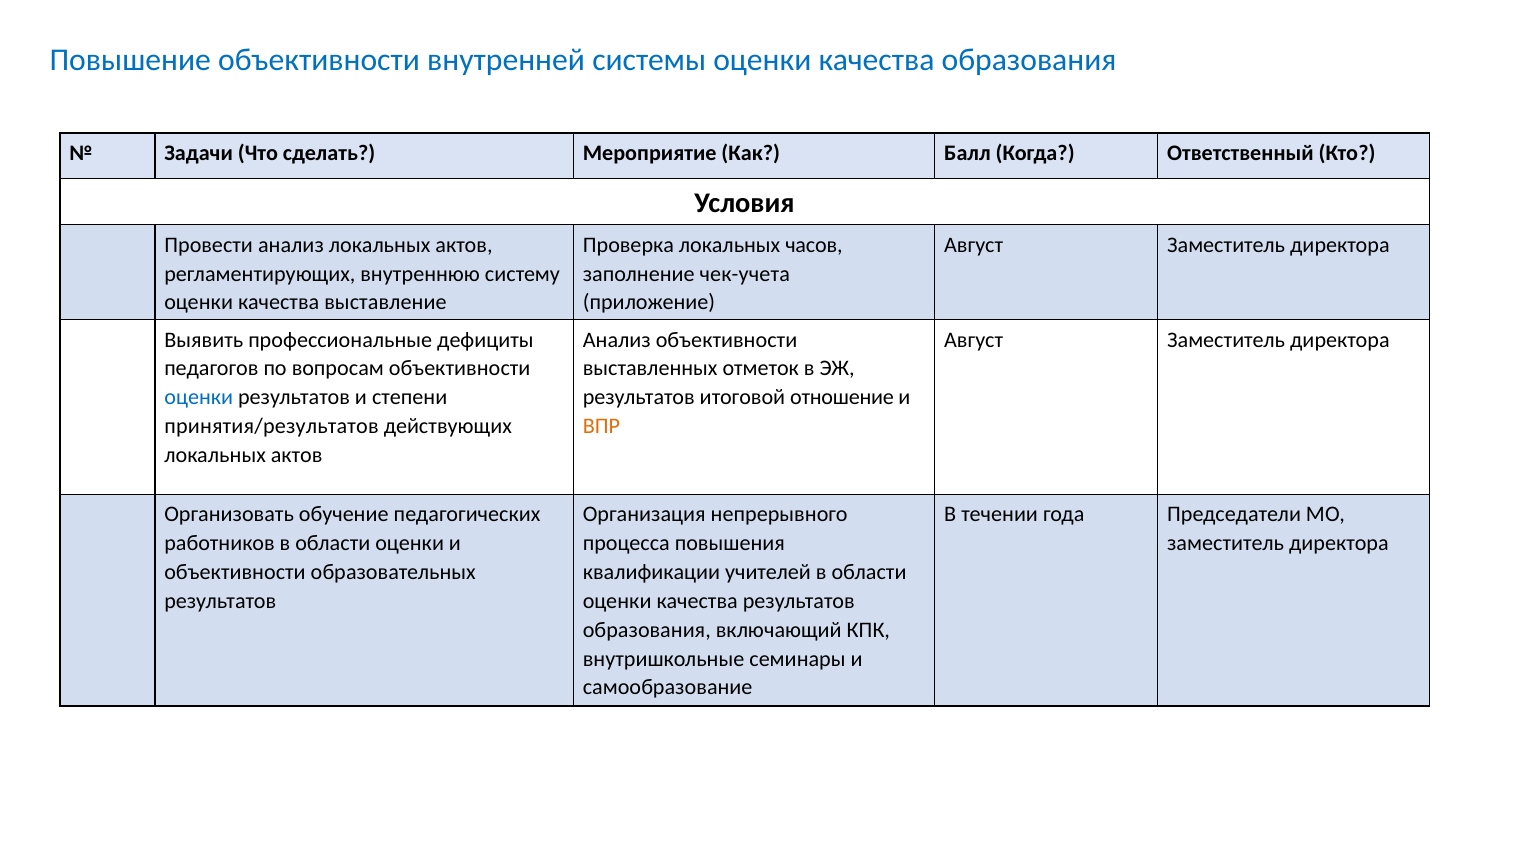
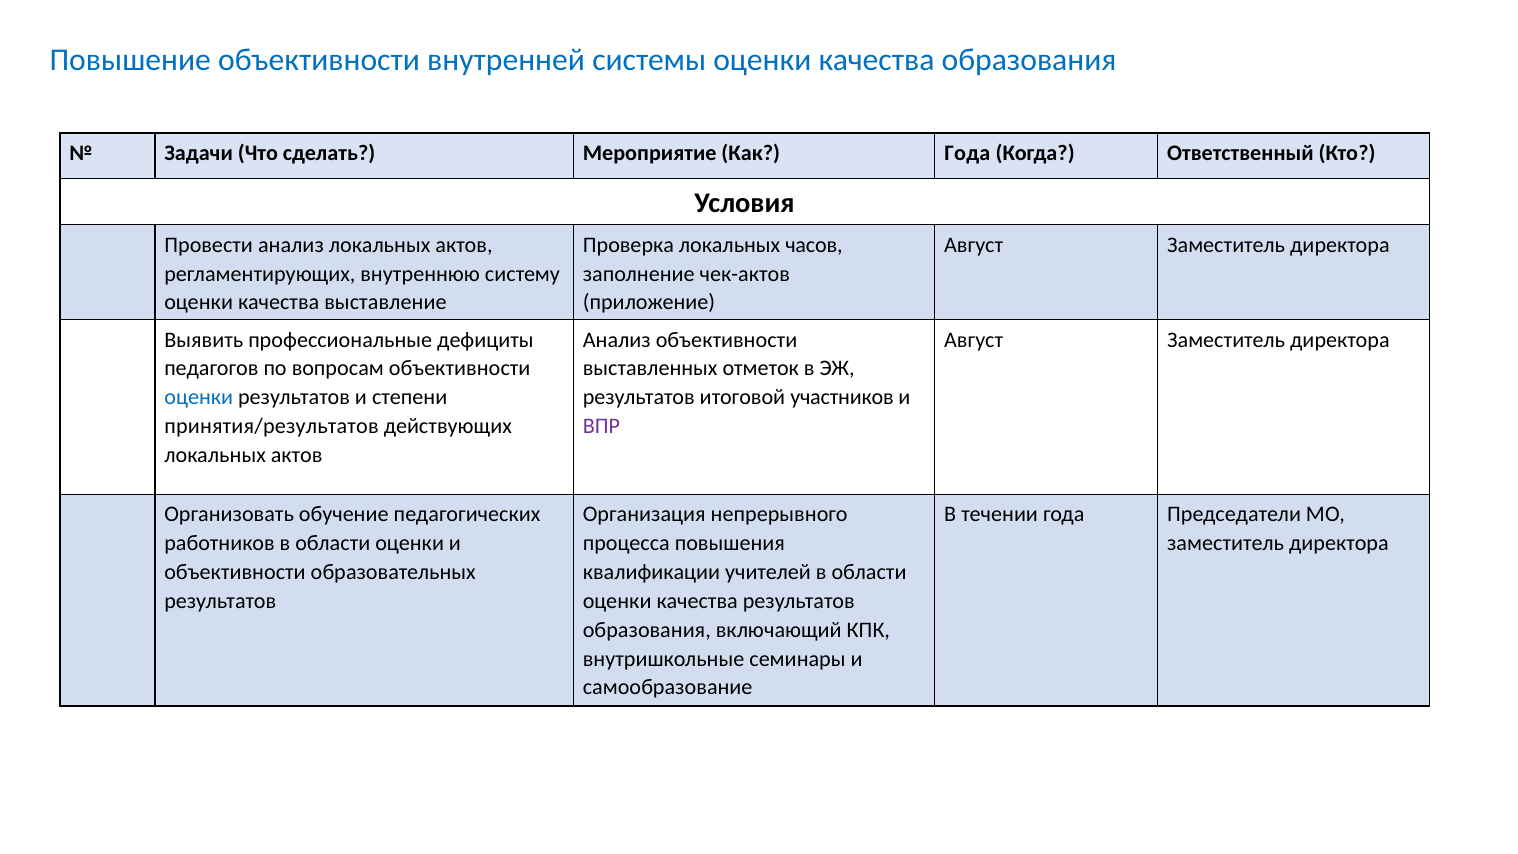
Как Балл: Балл -> Года (967, 153)
чек-учета: чек-учета -> чек-актов (745, 274)
отношение: отношение -> участников (842, 397)
ВПР colour: orange -> purple (601, 426)
